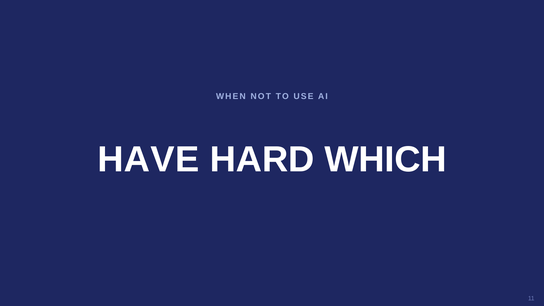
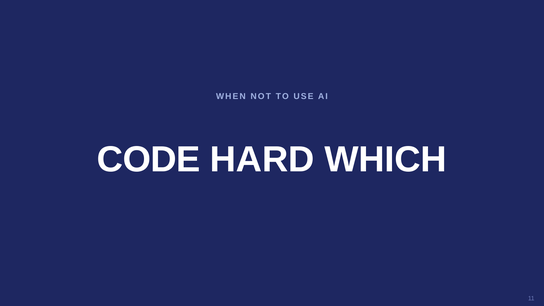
HAVE: HAVE -> CODE (149, 160)
